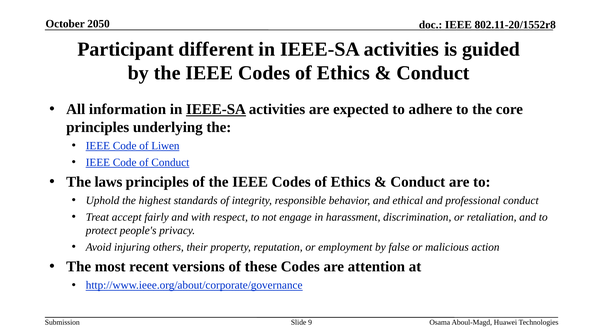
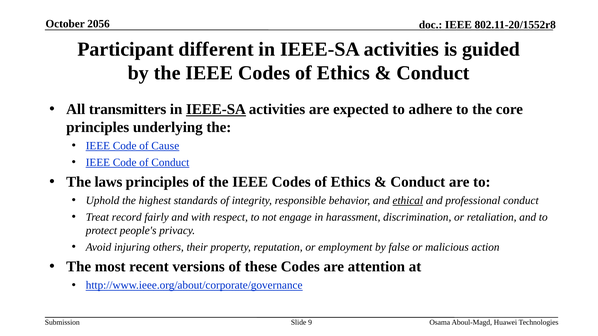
2050: 2050 -> 2056 (99, 24)
information: information -> transmitters (128, 109)
Liwen: Liwen -> Cause (165, 146)
ethical underline: none -> present (408, 201)
accept: accept -> record (127, 217)
